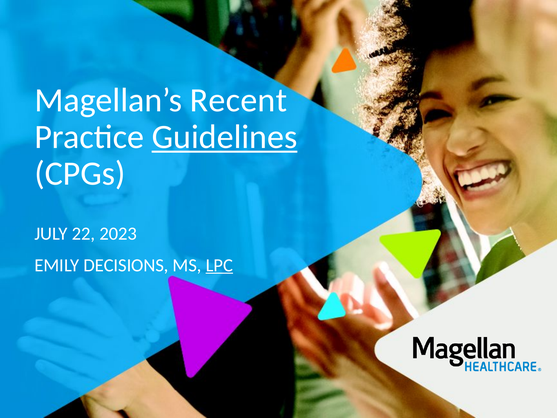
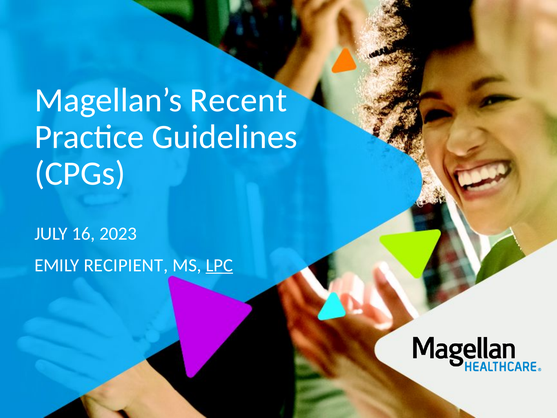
Guidelines underline: present -> none (225, 137)
22: 22 -> 16 (83, 234)
DECISIONS: DECISIONS -> RECIPIENT (126, 265)
